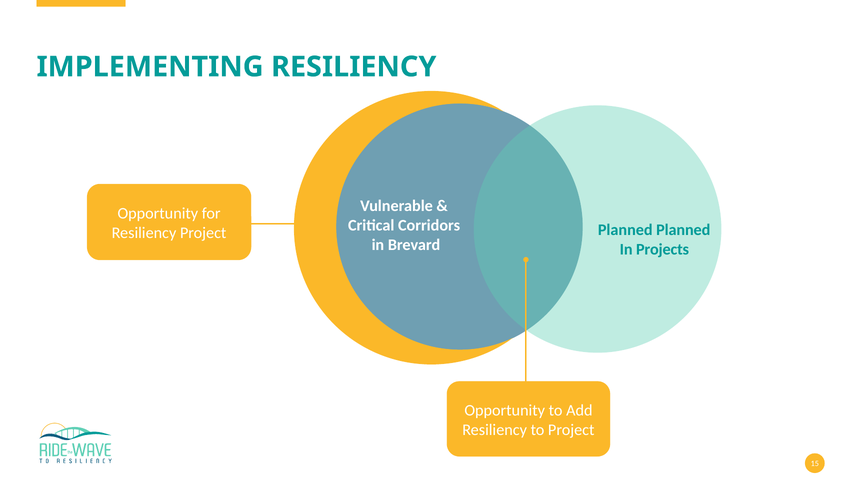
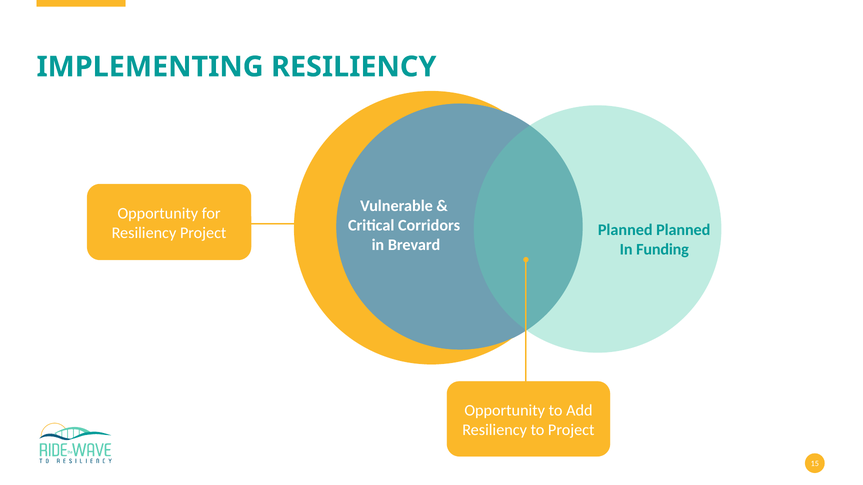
Projects: Projects -> Funding (663, 250)
